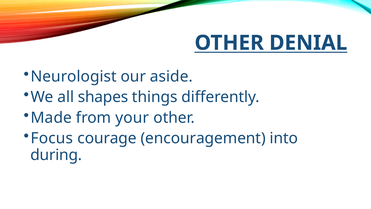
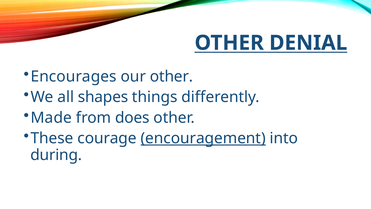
Neurologist: Neurologist -> Encourages (74, 76)
our aside: aside -> other (171, 76)
your: your -> does (132, 118)
Focus: Focus -> These (52, 138)
encouragement underline: none -> present (203, 138)
